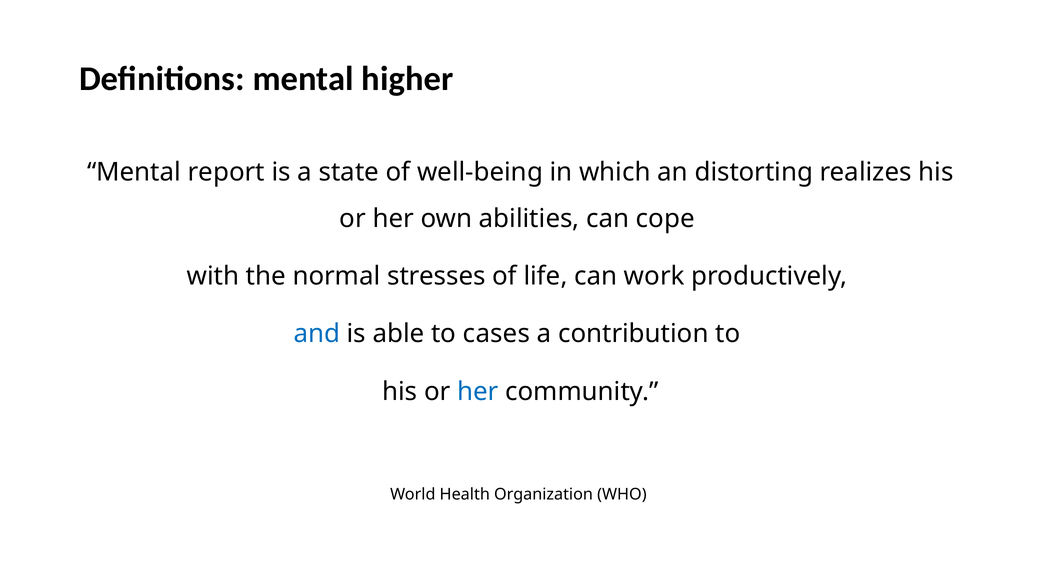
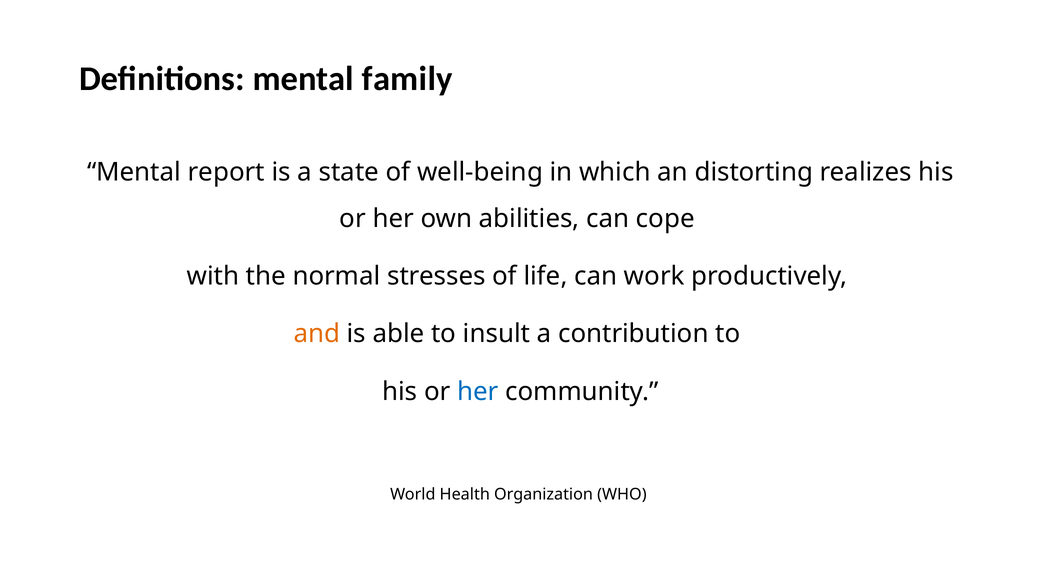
higher: higher -> family (407, 78)
and colour: blue -> orange (317, 334)
cases: cases -> insult (497, 334)
